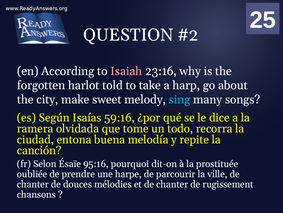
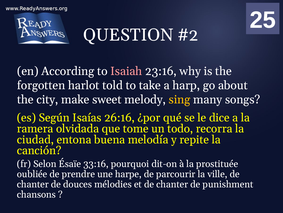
sing colour: light blue -> yellow (180, 99)
59:16: 59:16 -> 26:16 (120, 117)
95:16: 95:16 -> 33:16 (96, 163)
rugissement: rugissement -> punishment (228, 184)
